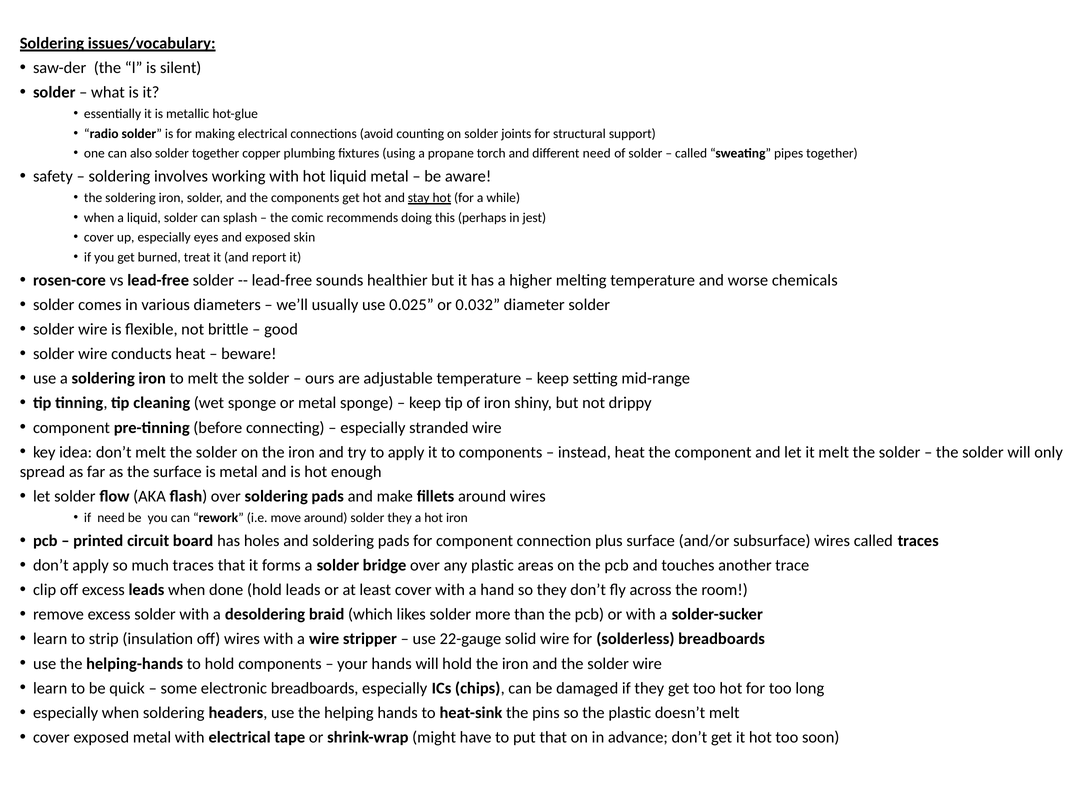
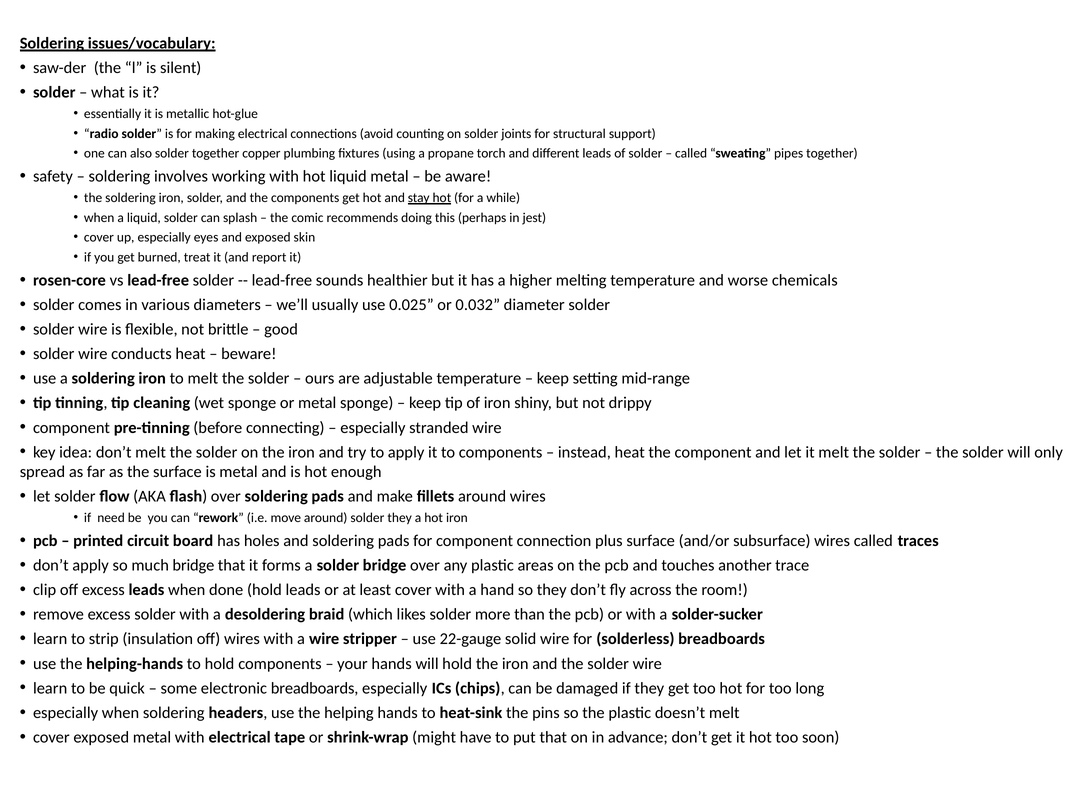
different need: need -> leads (597, 153)
much traces: traces -> bridge (193, 565)
